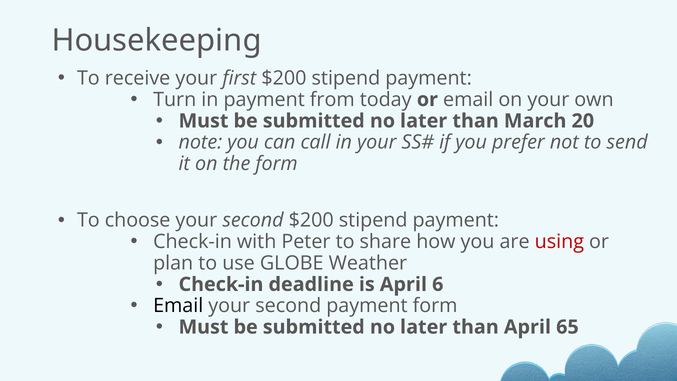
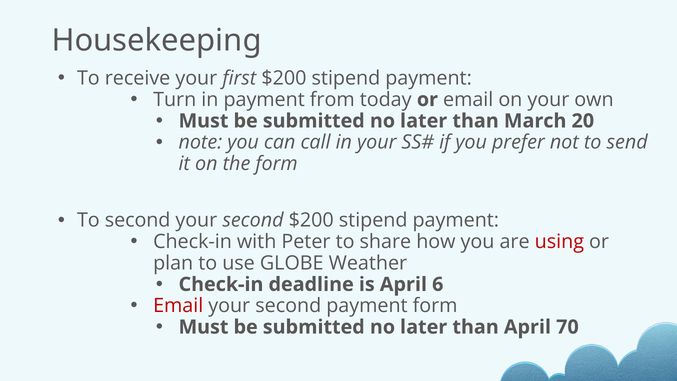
To choose: choose -> second (138, 220)
Email colour: black -> red (178, 306)
65: 65 -> 70 (567, 327)
